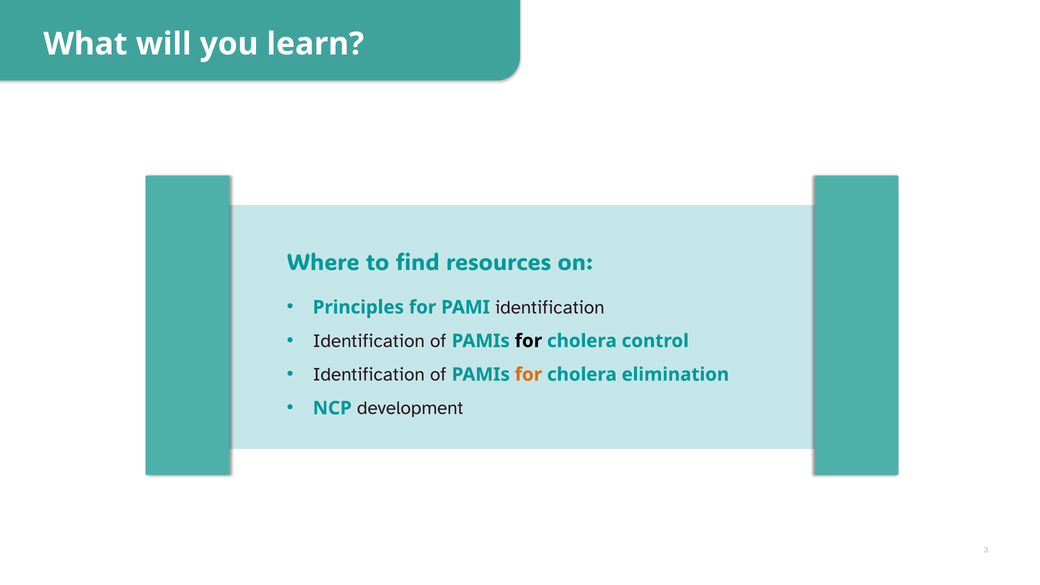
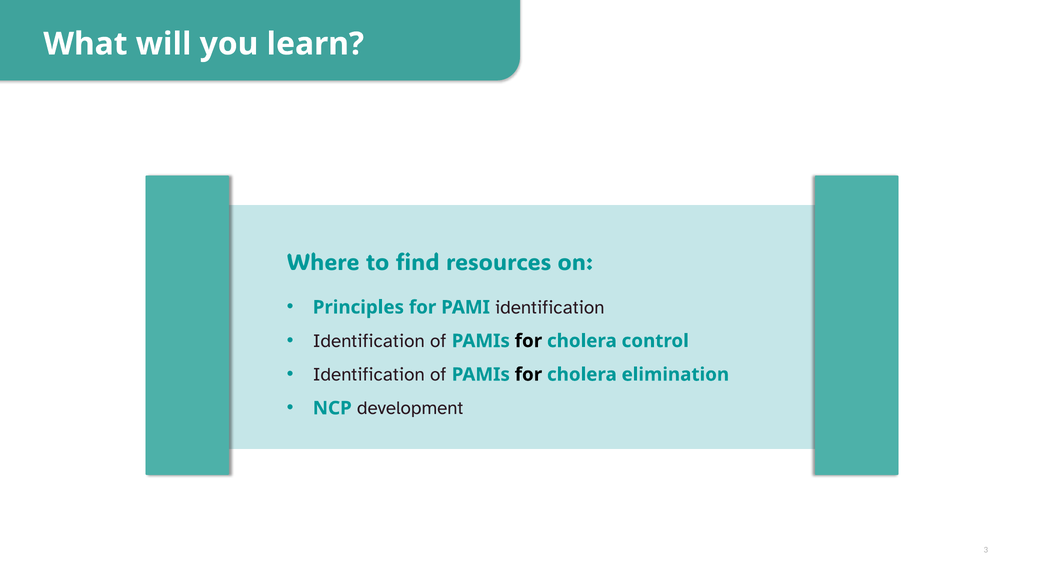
for colour: orange -> black (528, 375)
